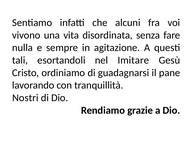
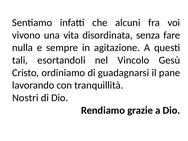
Imitare: Imitare -> Vincolo (133, 60)
